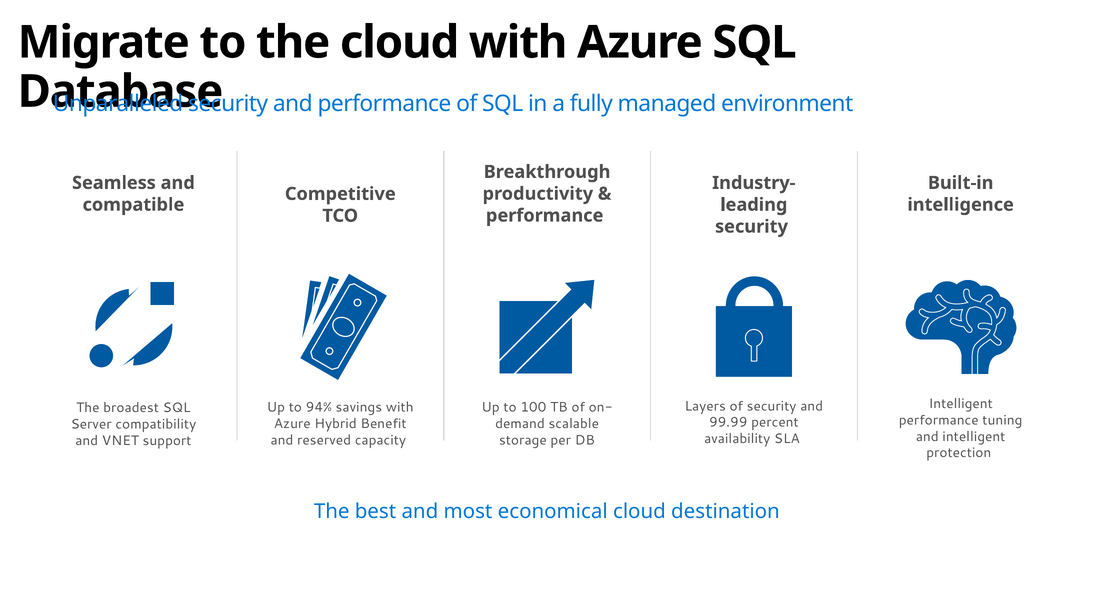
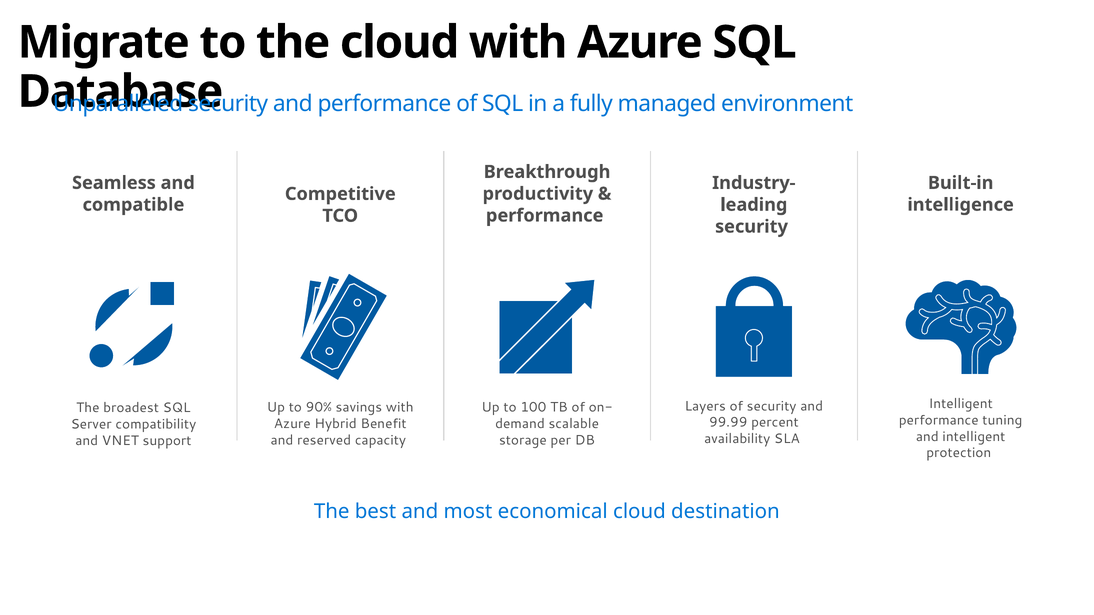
94%: 94% -> 90% (319, 408)
